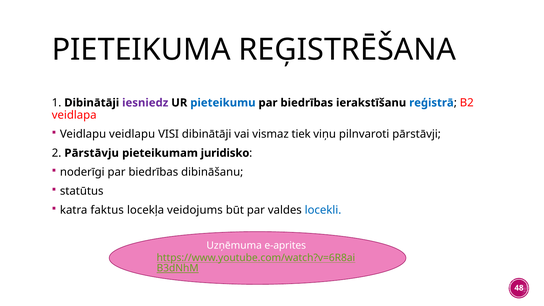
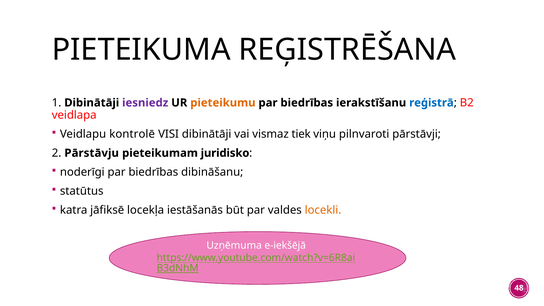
pieteikumu colour: blue -> orange (223, 103)
Veidlapu veidlapu: veidlapu -> kontrolē (132, 134)
faktus: faktus -> jāfiksē (107, 210)
veidojums: veidojums -> iestāšanās (195, 210)
locekli colour: blue -> orange (323, 210)
e-aprites: e-aprites -> e-iekšējā (285, 246)
